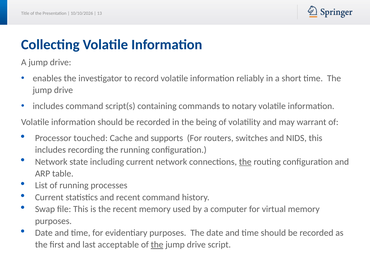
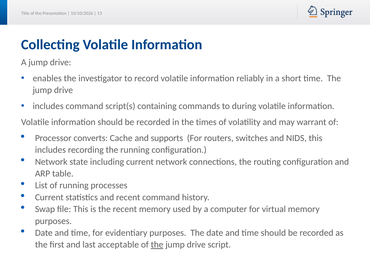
notary: notary -> during (244, 106)
being: being -> times (206, 122)
touched: touched -> converts (91, 138)
the underline: present -> none (245, 162)
